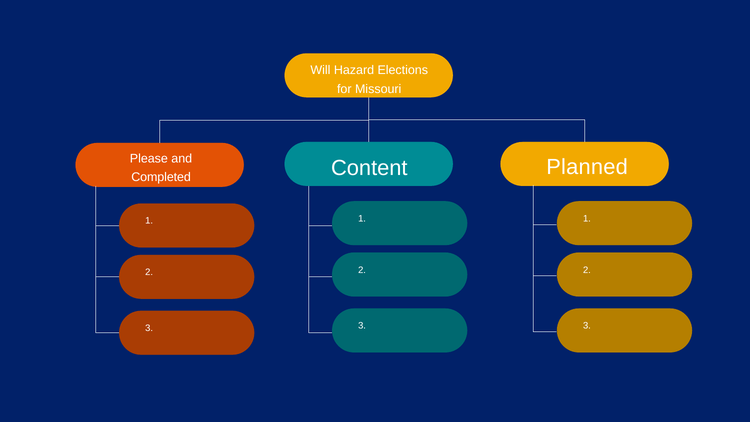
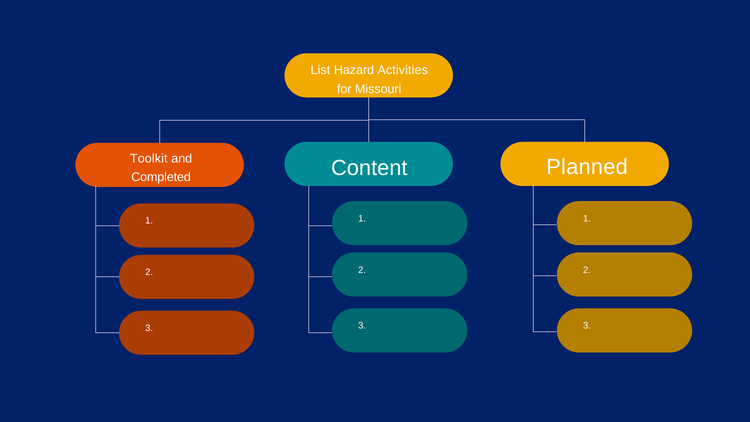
Will: Will -> List (320, 70)
Elections: Elections -> Activities (403, 70)
Please: Please -> Toolkit (149, 158)
